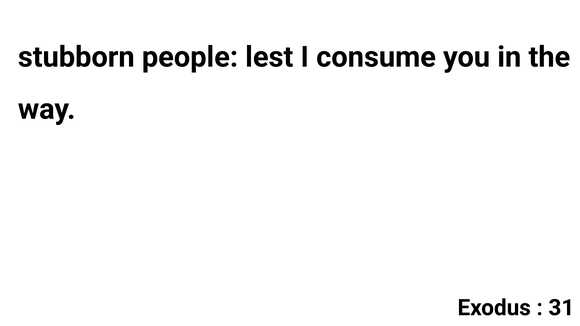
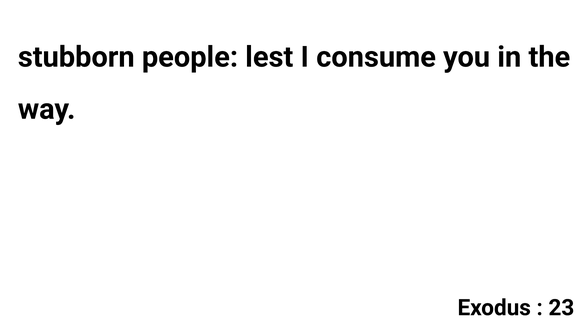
31: 31 -> 23 (561, 308)
